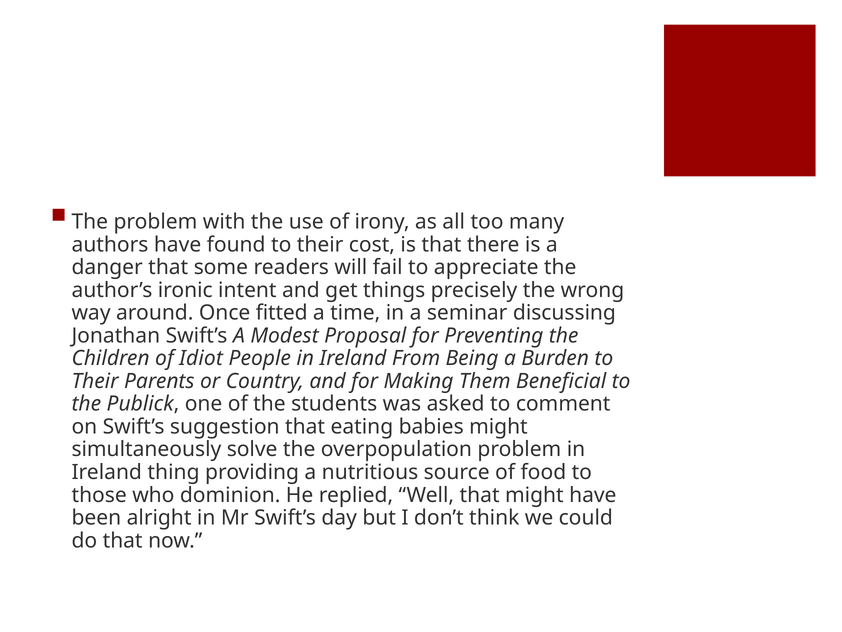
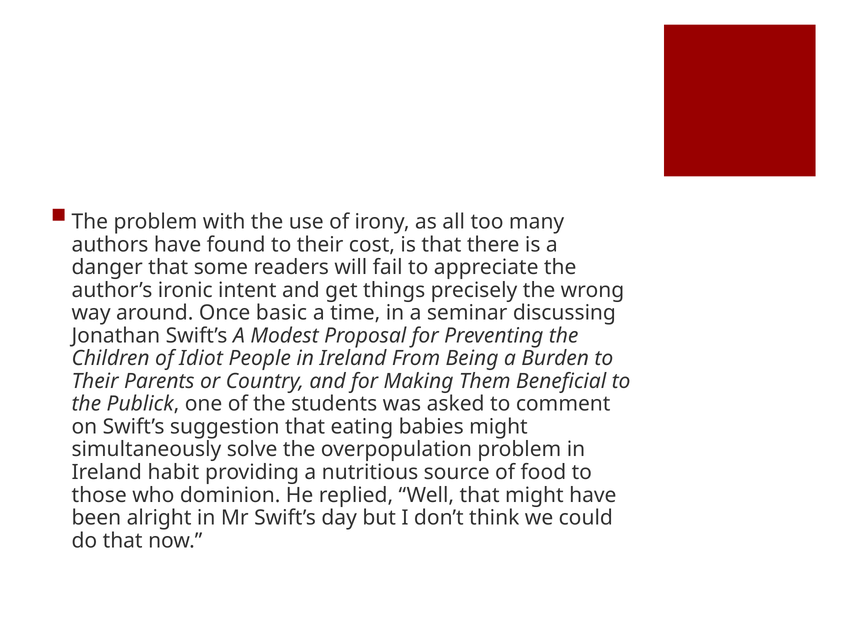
fitted: fitted -> basic (281, 313)
thing: thing -> habit (173, 472)
